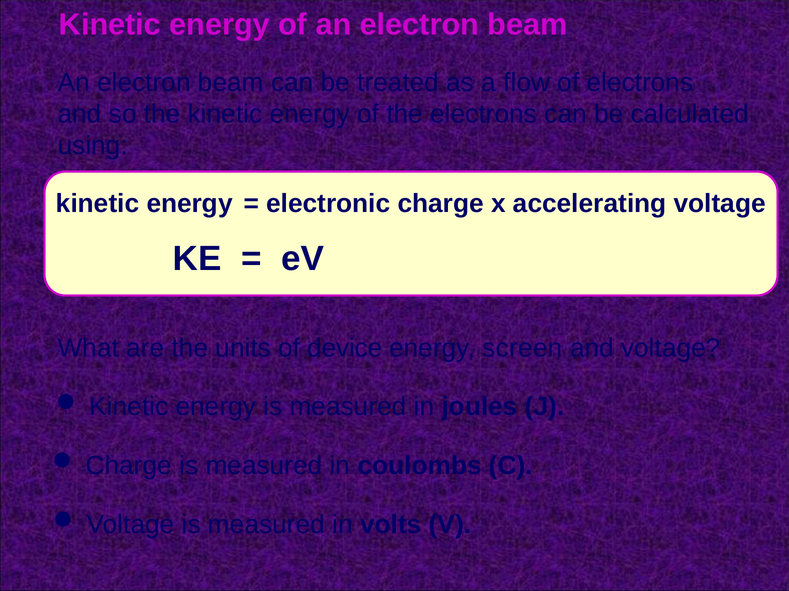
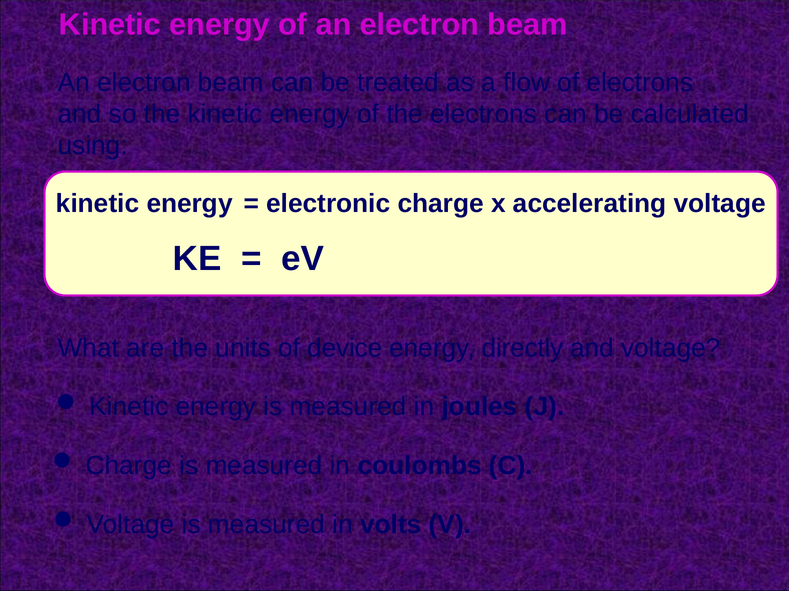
screen: screen -> directly (523, 348)
